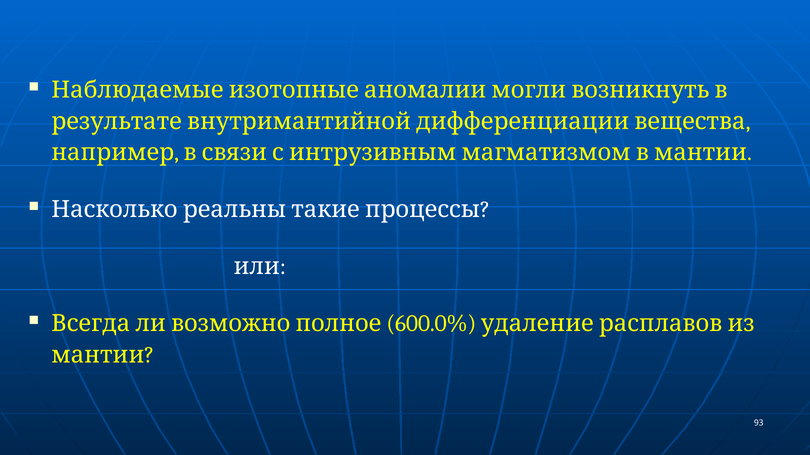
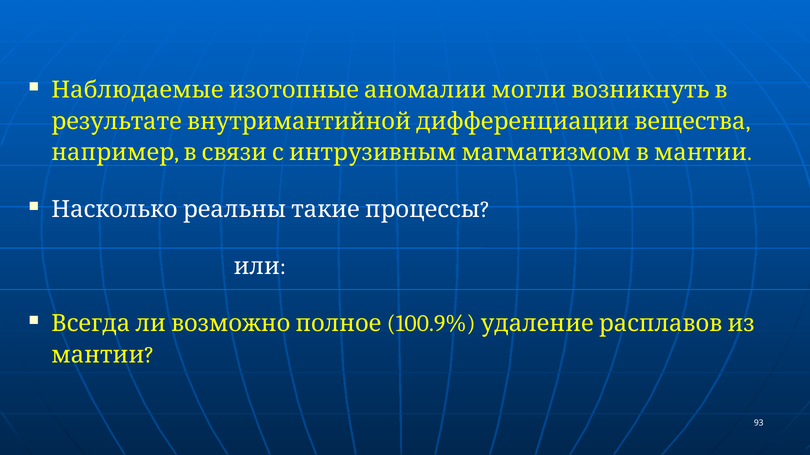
600.0%: 600.0% -> 100.9% (431, 324)
